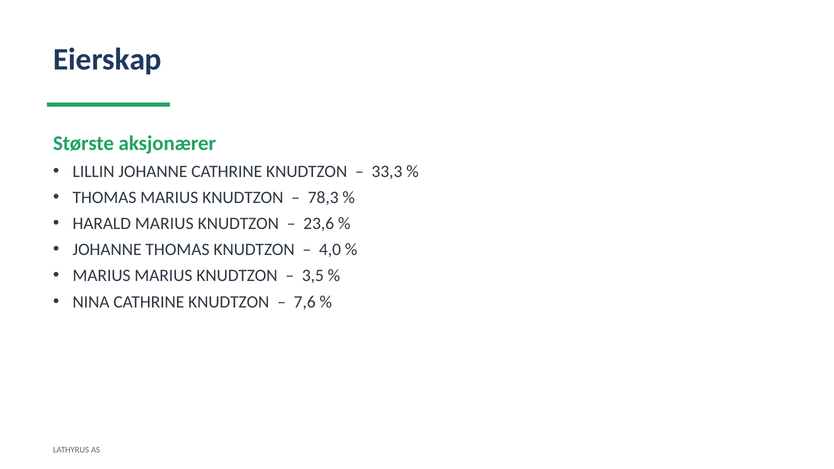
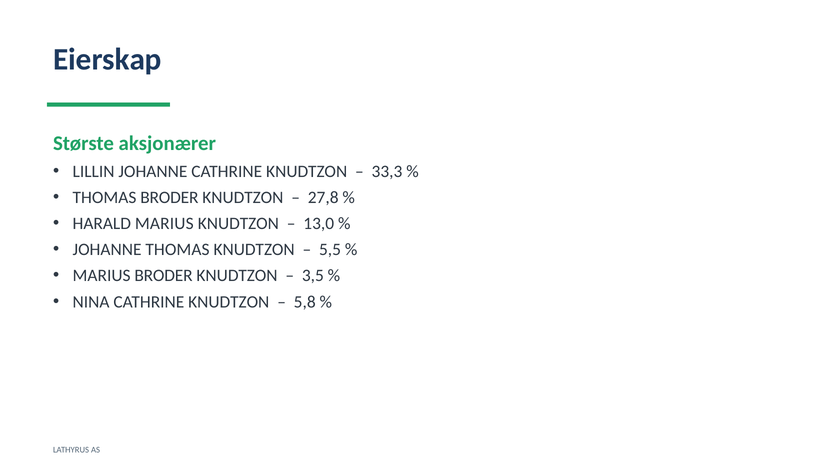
THOMAS MARIUS: MARIUS -> BRODER (169, 198)
78,3: 78,3 -> 27,8 (323, 198)
23,6: 23,6 -> 13,0 (319, 224)
4,0: 4,0 -> 5,5 (330, 250)
MARIUS MARIUS: MARIUS -> BRODER (164, 276)
7,6: 7,6 -> 5,8 (305, 302)
